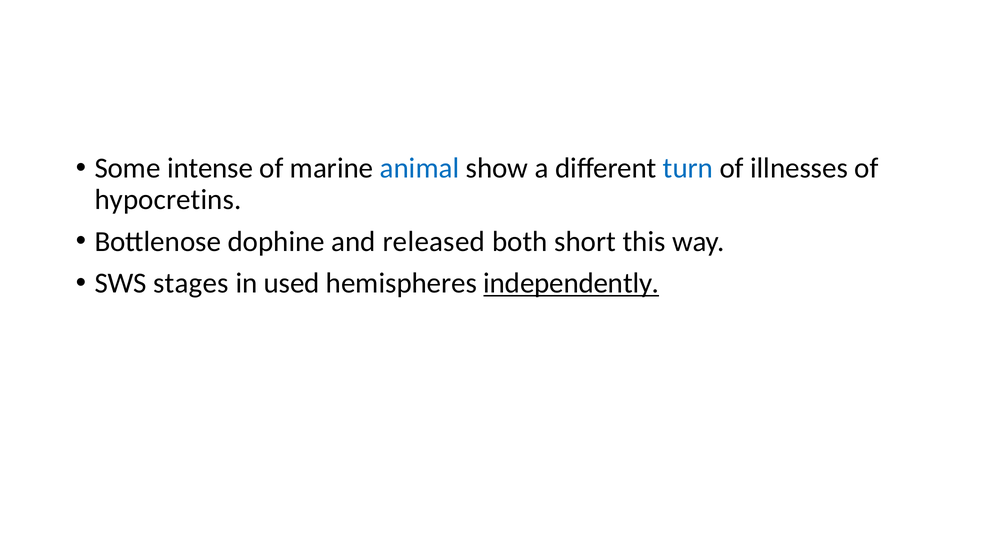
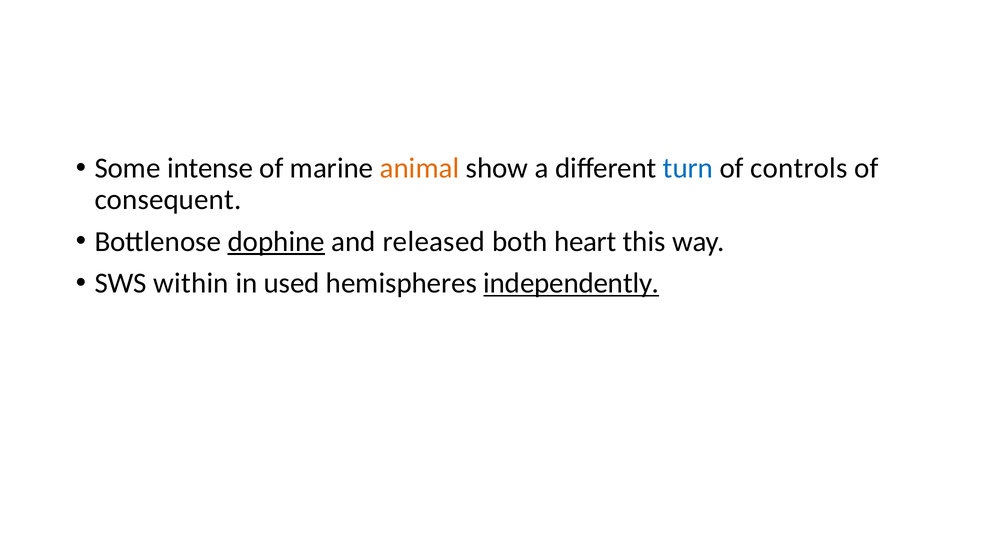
animal colour: blue -> orange (420, 168)
illnesses: illnesses -> controls (799, 168)
hypocretins: hypocretins -> consequent (168, 200)
dophine underline: none -> present (276, 241)
short: short -> heart (585, 241)
stages: stages -> within (191, 283)
